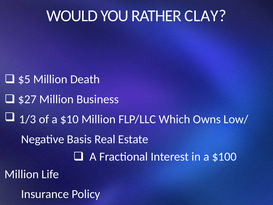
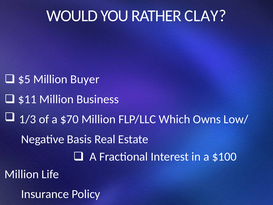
Death: Death -> Buyer (85, 79)
$27: $27 -> $11 (27, 99)
$10: $10 -> $70 (69, 119)
